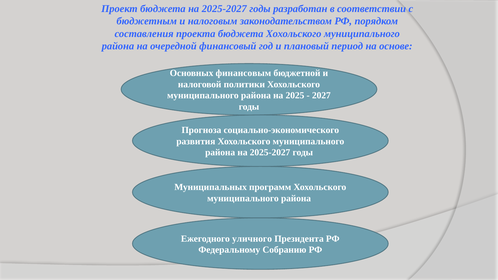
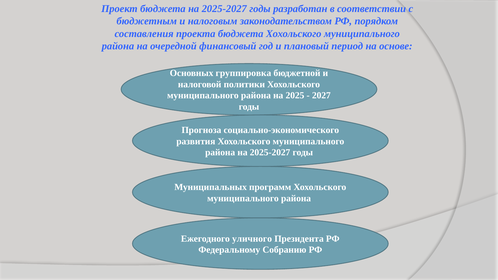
финансовым: финансовым -> группировка (243, 73)
